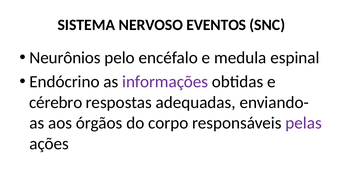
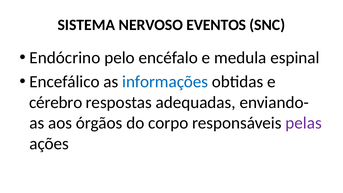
Neurônios: Neurônios -> Endócrino (65, 58)
Endócrino: Endócrino -> Encefálico (64, 82)
informações colour: purple -> blue (165, 82)
